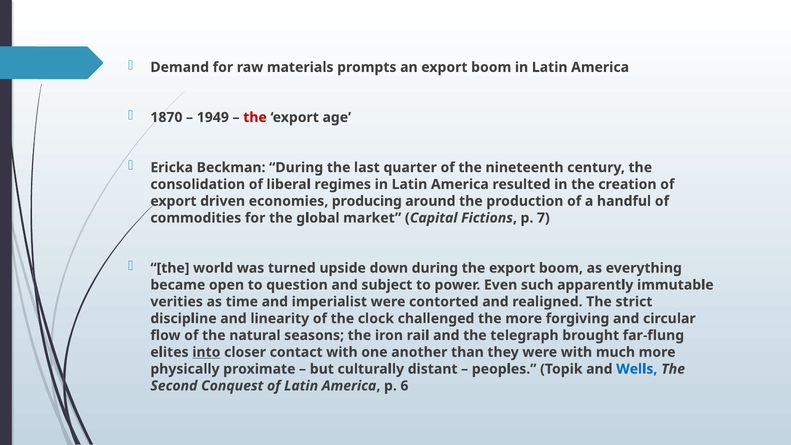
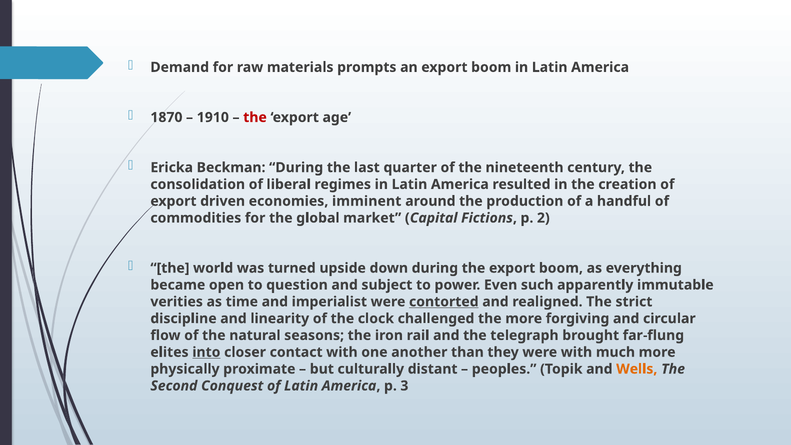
1949: 1949 -> 1910 (213, 117)
producing: producing -> imminent (367, 201)
7: 7 -> 2 (543, 218)
contorted underline: none -> present (444, 302)
Wells colour: blue -> orange (637, 369)
6: 6 -> 3 (404, 386)
